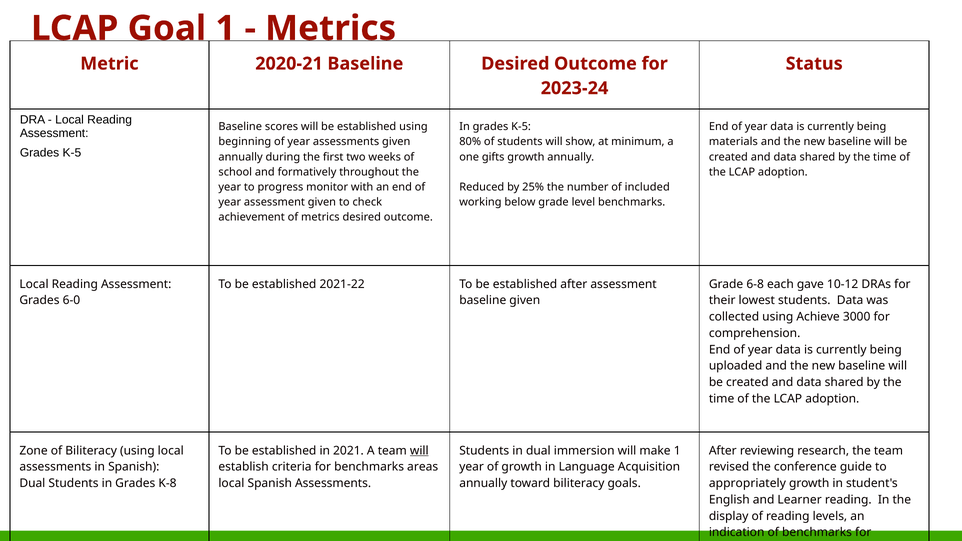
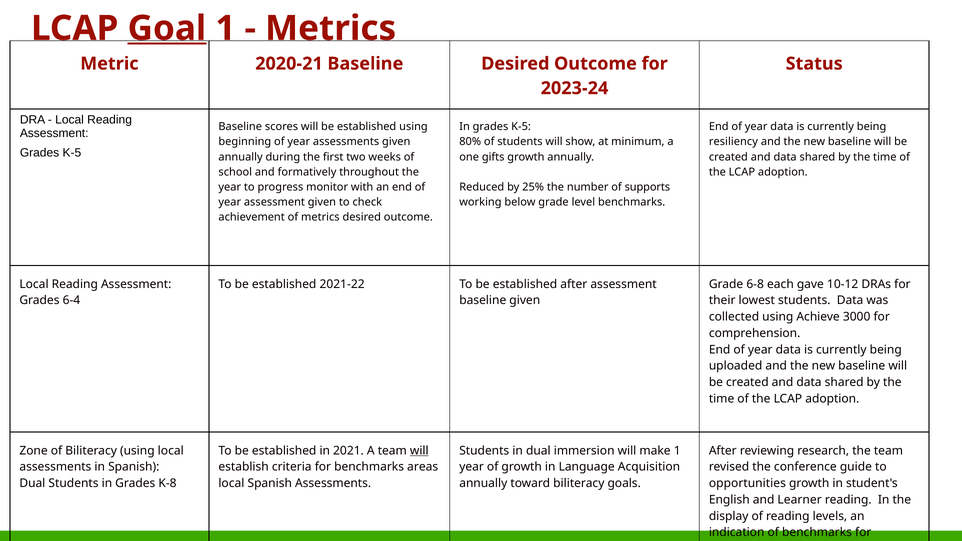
Goal underline: none -> present (167, 28)
materials: materials -> resiliency (733, 142)
of included: included -> supports (647, 187)
6-0: 6-0 -> 6-4 (71, 301)
appropriately: appropriately -> opportunities (747, 483)
